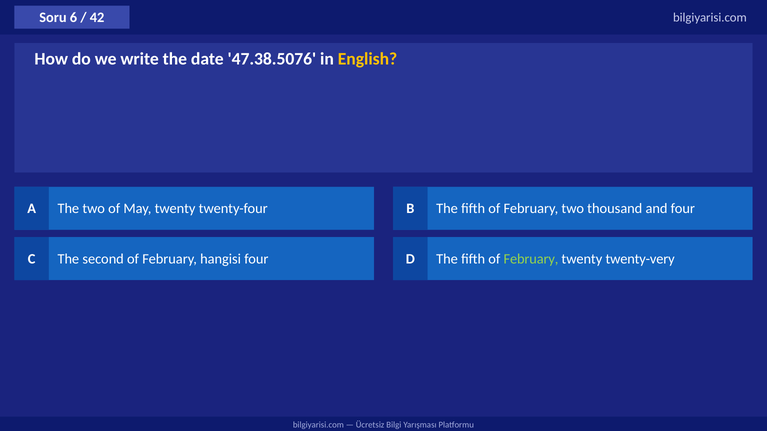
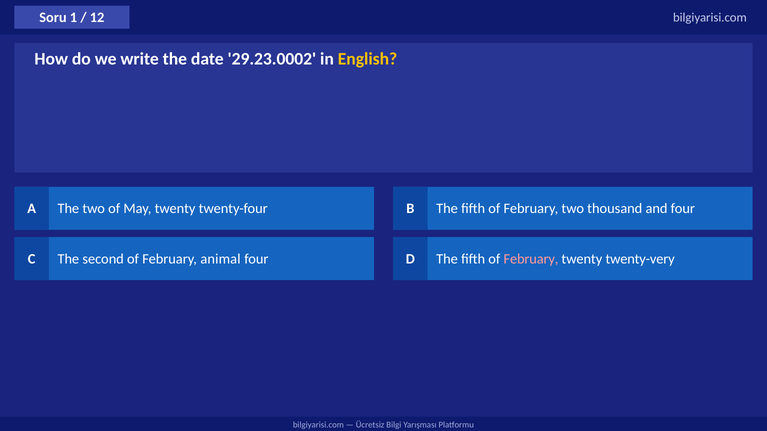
6: 6 -> 1 (74, 18)
42: 42 -> 12 (97, 18)
47.38.5076: 47.38.5076 -> 29.23.0002 (272, 59)
hangisi: hangisi -> animal (221, 259)
February colour: light green -> pink (531, 259)
